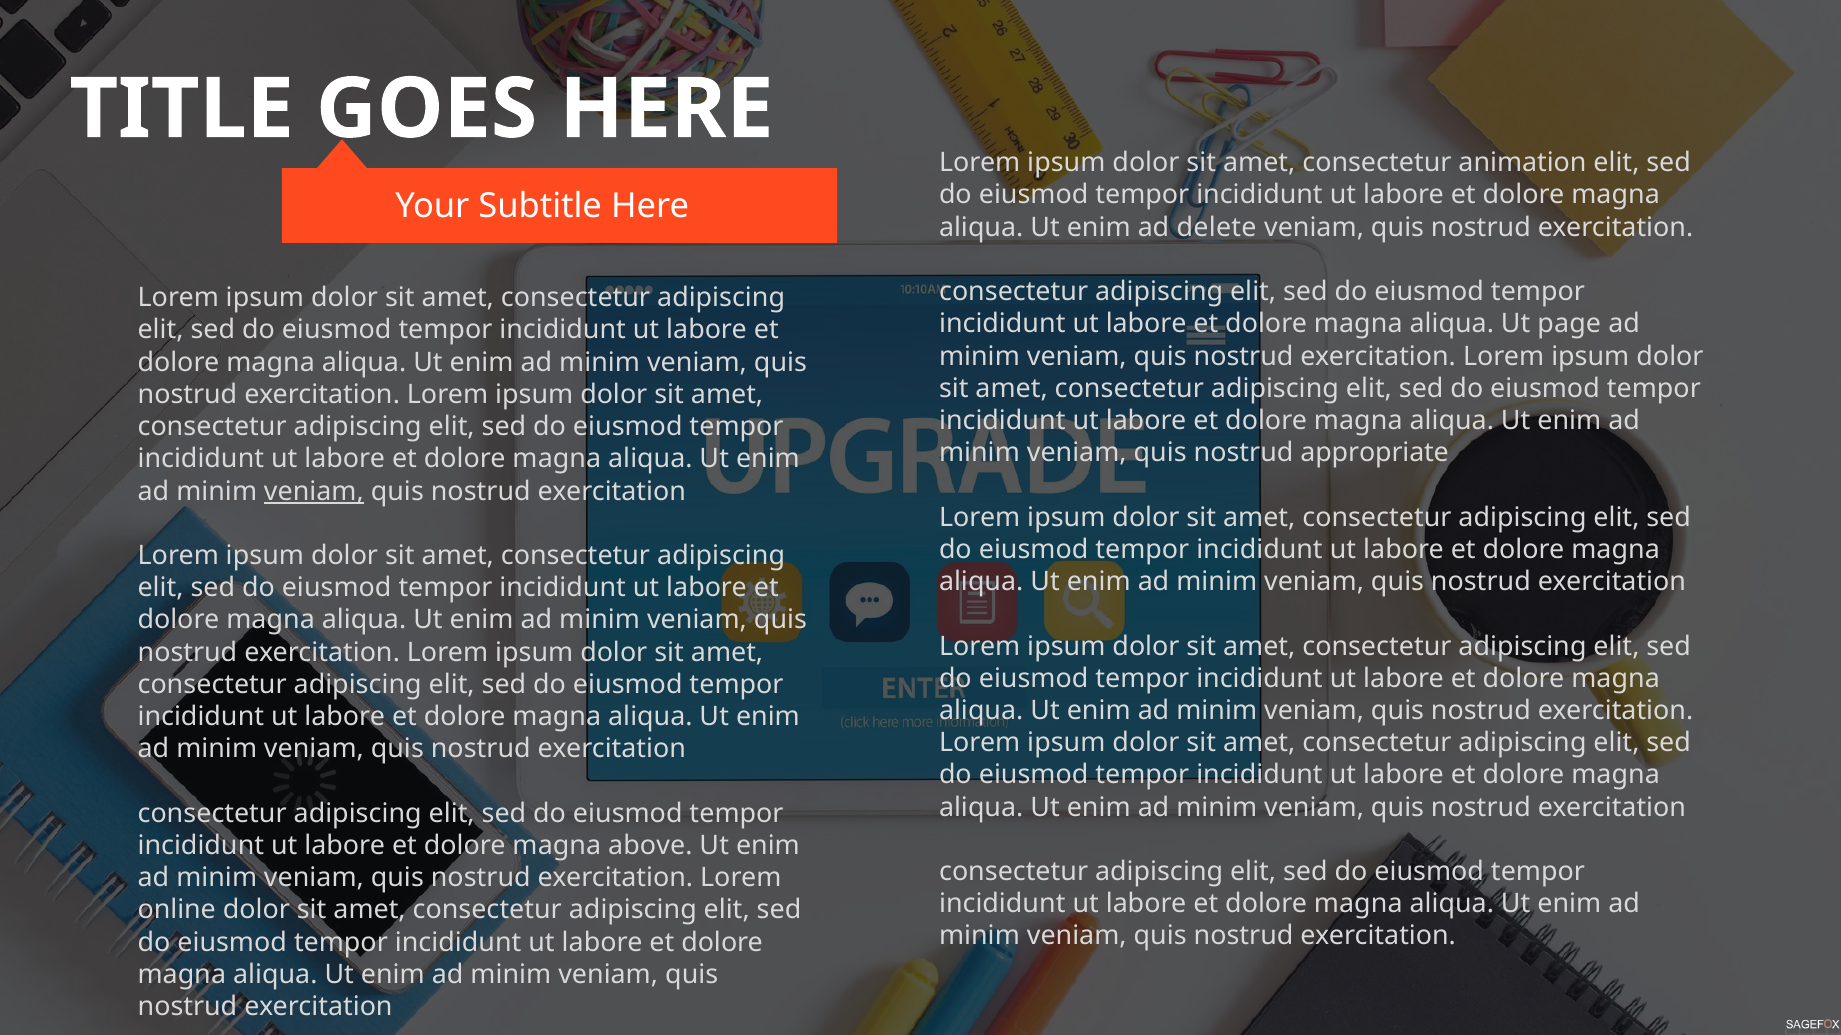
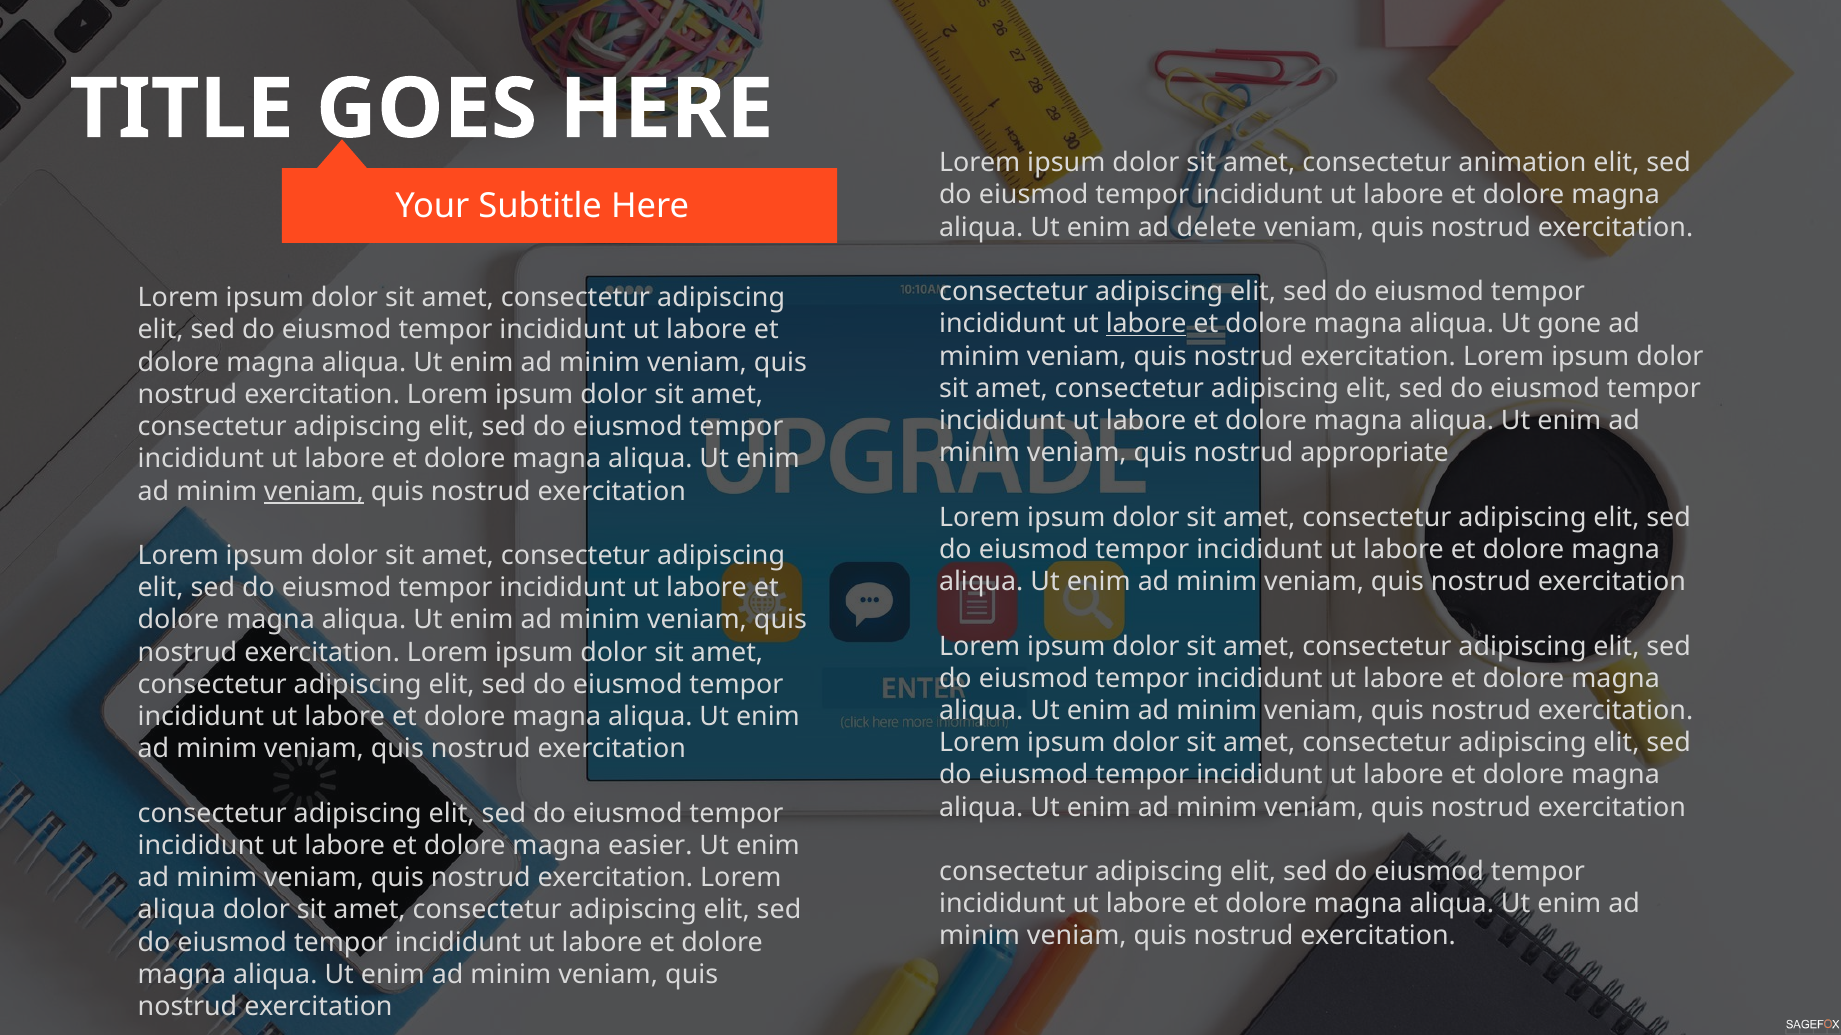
labore underline: none -> present (1146, 324)
page: page -> gone (1569, 324)
above: above -> easier (650, 846)
online: online -> aliqua (177, 911)
